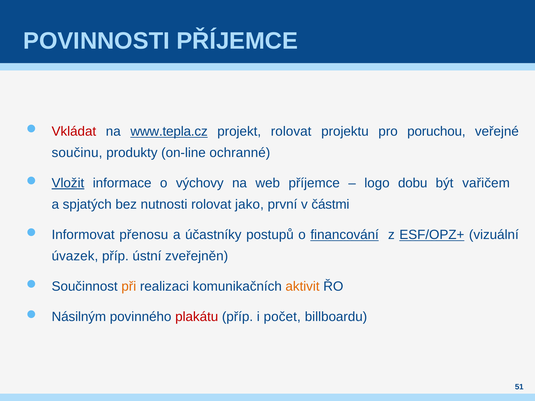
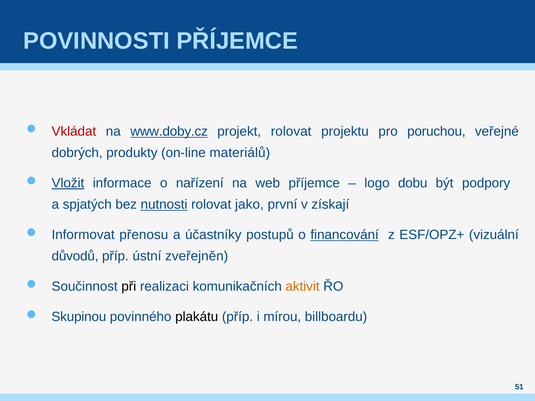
www.tepla.cz: www.tepla.cz -> www.doby.cz (169, 132)
součinu: součinu -> dobrých (77, 153)
ochranné: ochranné -> materiálů (240, 153)
výchovy: výchovy -> nařízení (200, 183)
vařičem: vařičem -> podpory (486, 183)
nutnosti underline: none -> present (164, 205)
částmi: částmi -> získají (330, 205)
ESF/OPZ+ underline: present -> none (432, 235)
úvazek: úvazek -> důvodů (75, 256)
při colour: orange -> black (129, 287)
Násilným: Násilným -> Skupinou (79, 317)
plakátu colour: red -> black (197, 317)
počet: počet -> mírou (282, 317)
